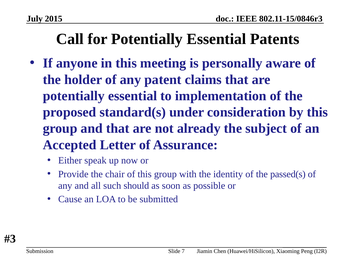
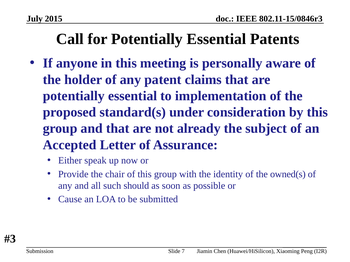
passed(s: passed(s -> owned(s (288, 174)
